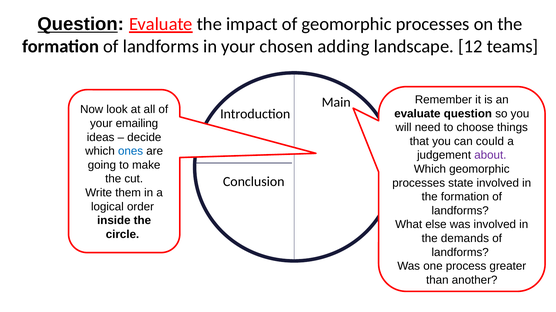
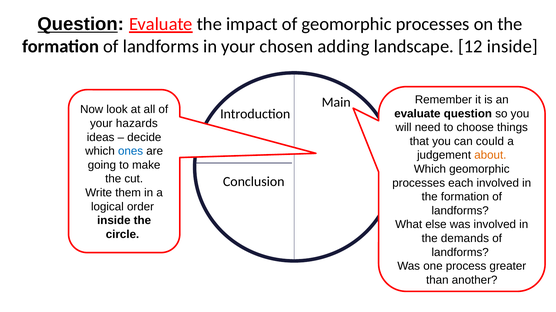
12 teams: teams -> inside (512, 46)
emailing: emailing -> hazards (137, 124)
about colour: purple -> orange (490, 156)
state: state -> each (461, 183)
